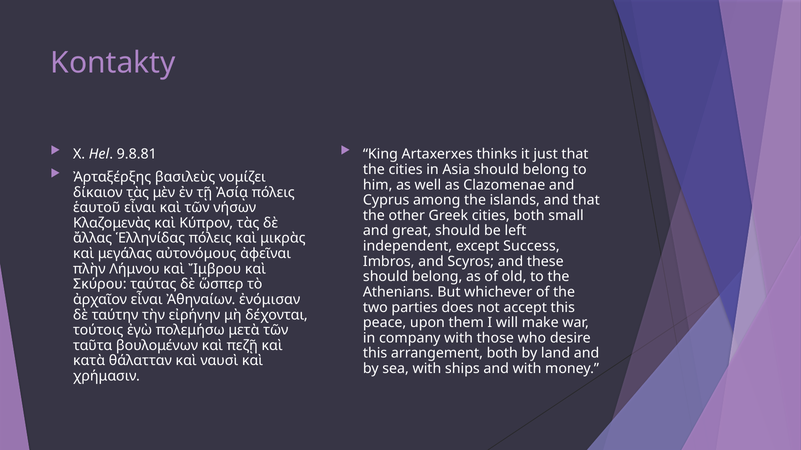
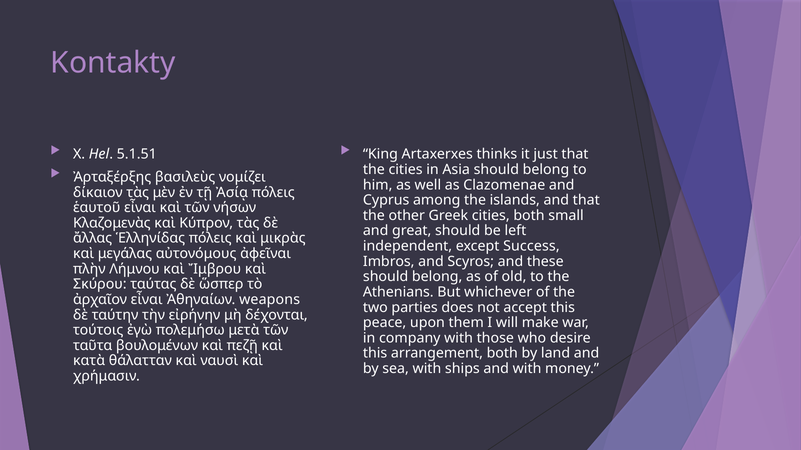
9.8.81: 9.8.81 -> 5.1.51 (137, 154)
ἐνόμισαν: ἐνόμισαν -> weapons (270, 300)
